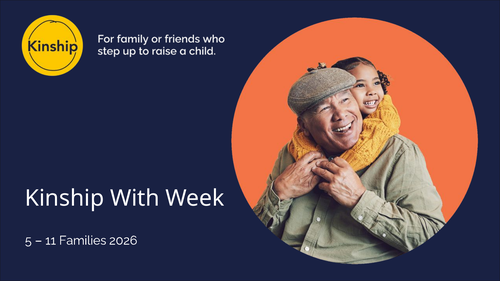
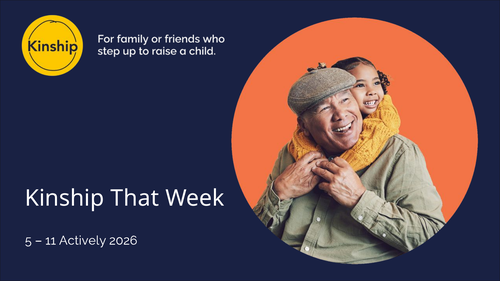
With: With -> That (135, 198)
Families: Families -> Actively (83, 241)
